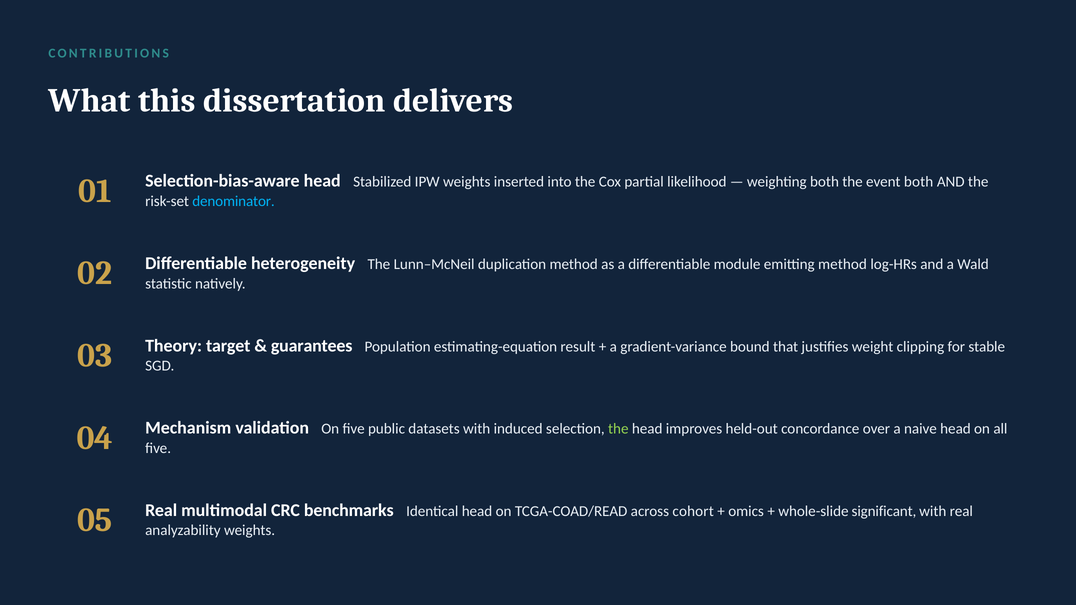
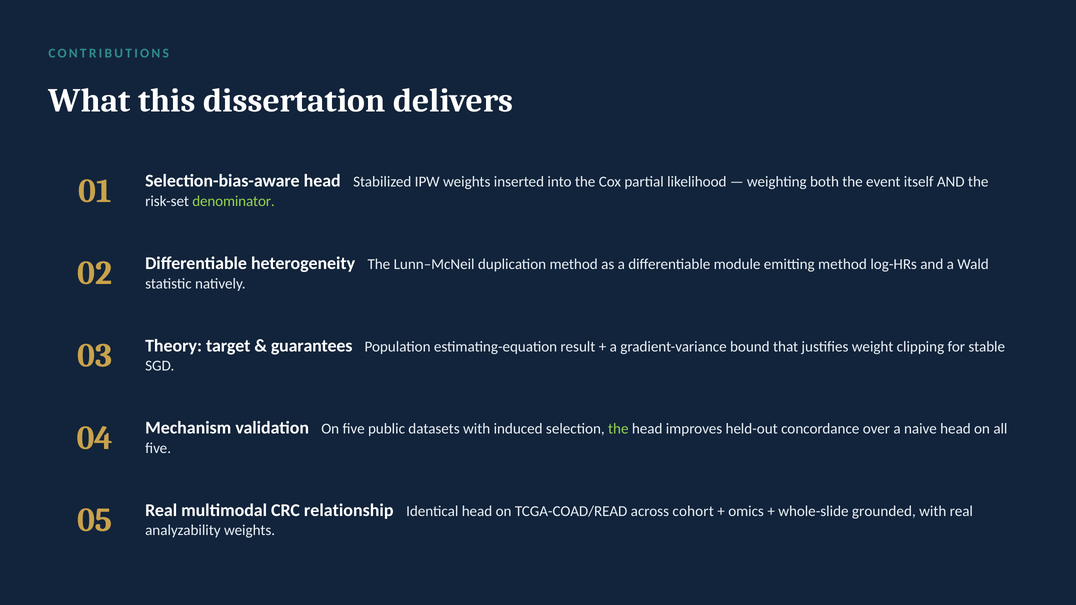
event both: both -> itself (919, 182)
denominator colour: light blue -> light green (234, 201)
benchmarks: benchmarks -> relationship (349, 510)
significant: significant -> grounded (884, 511)
